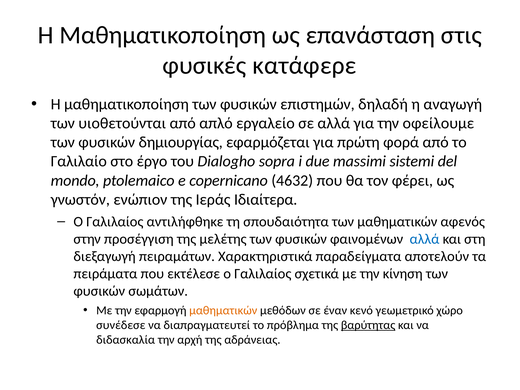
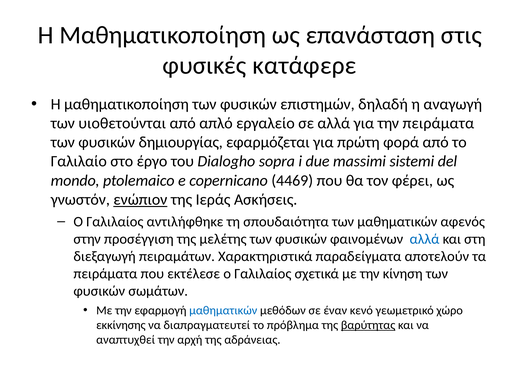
την οφείλουμε: οφείλουμε -> πειράματα (438, 123)
4632: 4632 -> 4469 (292, 180)
ενώπιον underline: none -> present (140, 200)
Ιδιαίτερα: Ιδιαίτερα -> Ασκήσεις (266, 200)
μαθηματικών colour: orange -> blue (223, 310)
συνέδεσε: συνέδεσε -> εκκίνησης (121, 325)
διδασκαλία: διδασκαλία -> αναπτυχθεί (126, 340)
